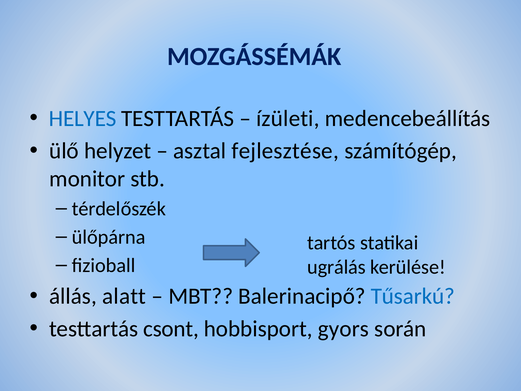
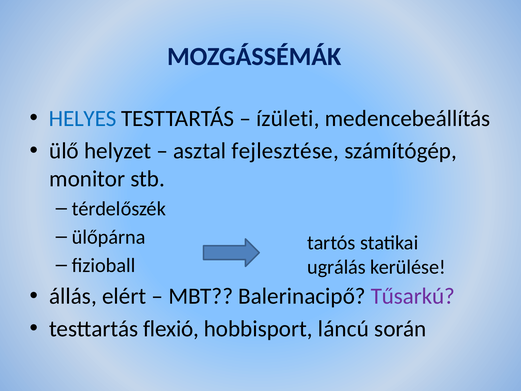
alatt: alatt -> elért (124, 296)
Tűsarkú colour: blue -> purple (413, 296)
csont: csont -> flexió (171, 329)
gyors: gyors -> láncú (343, 329)
